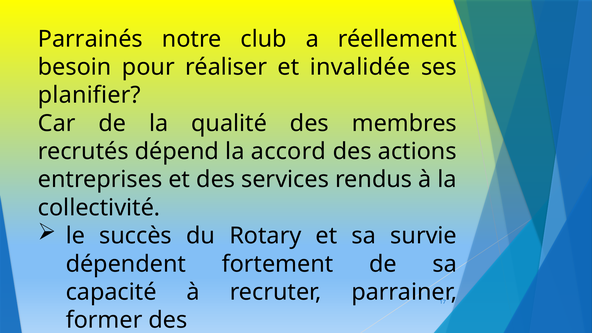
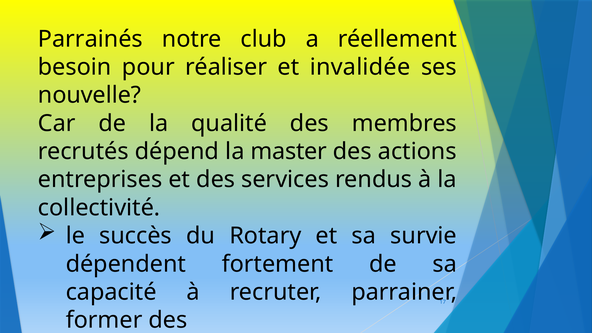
planifier: planifier -> nouvelle (89, 95)
accord: accord -> master (289, 151)
